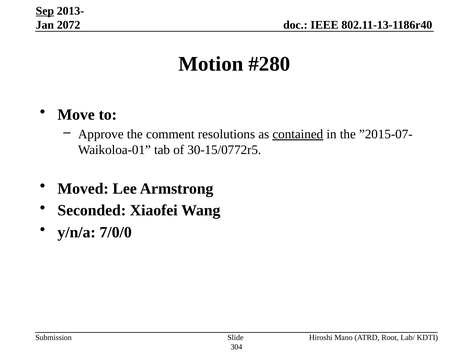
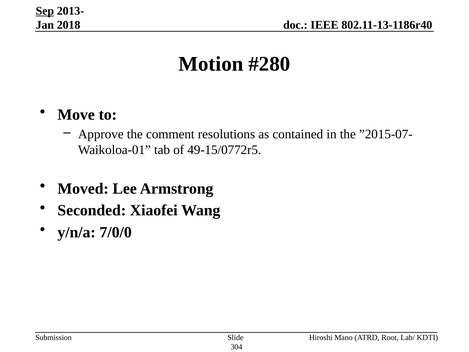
2072: 2072 -> 2018 (69, 25)
contained underline: present -> none (298, 134)
30-15/0772r5: 30-15/0772r5 -> 49-15/0772r5 (224, 150)
